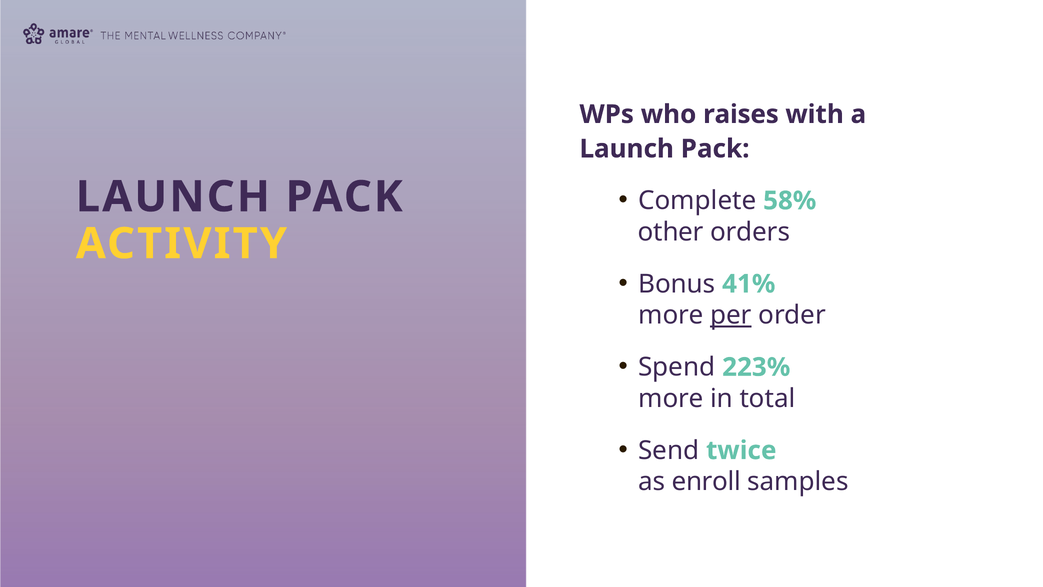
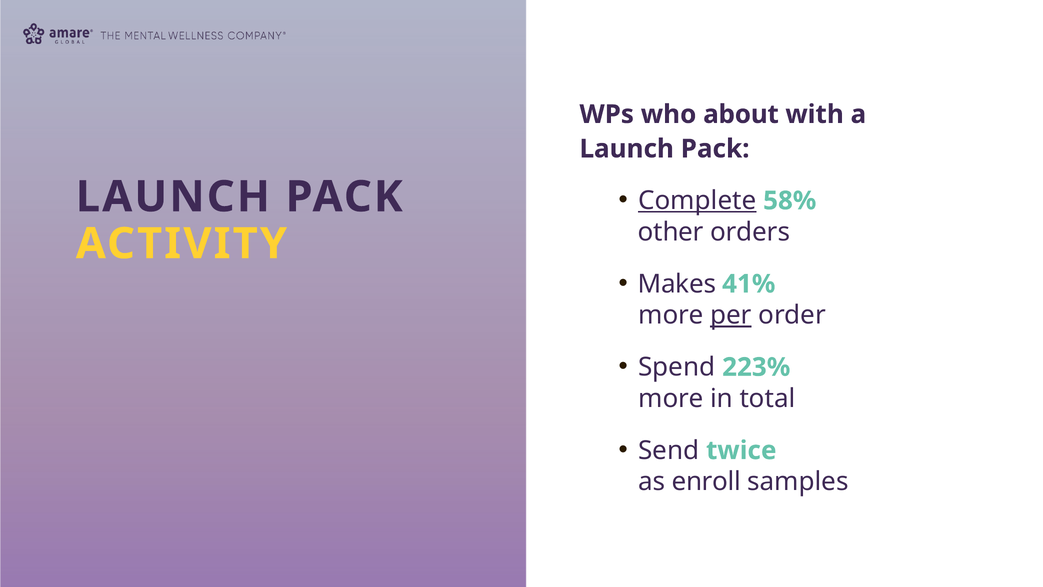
raises: raises -> about (741, 114)
Complete underline: none -> present (697, 201)
Bonus: Bonus -> Makes (677, 284)
